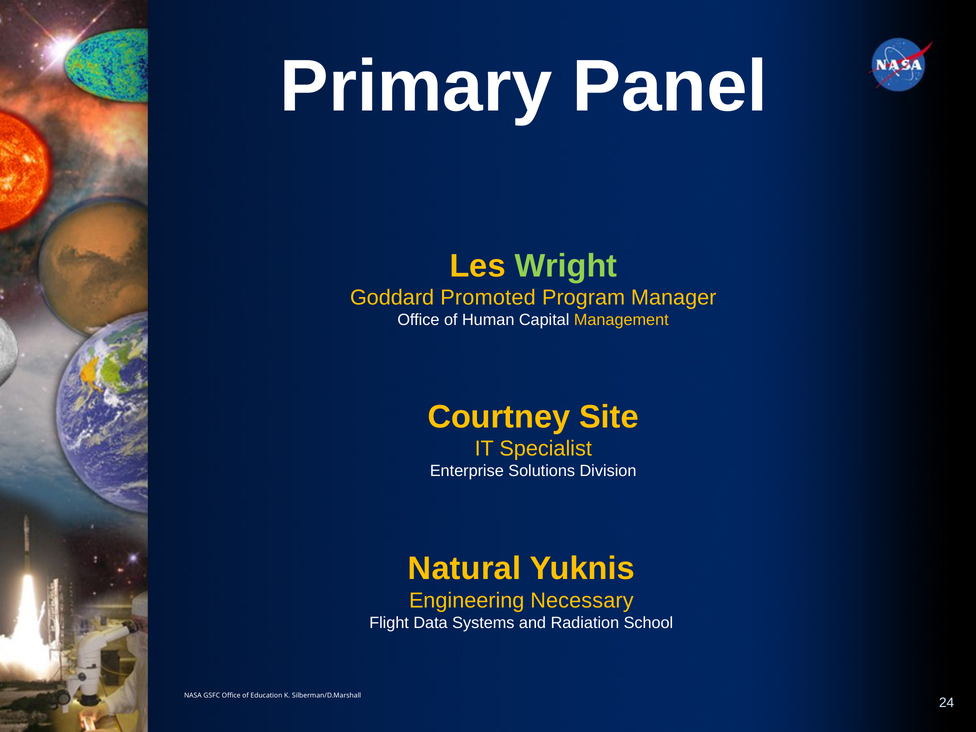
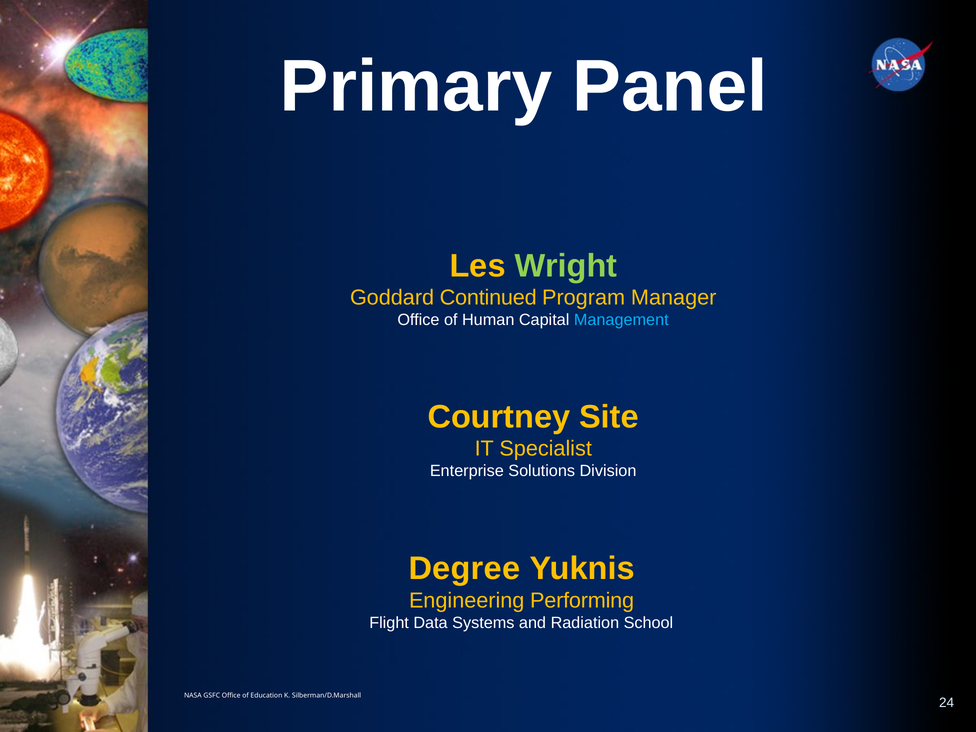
Promoted: Promoted -> Continued (488, 298)
Management colour: yellow -> light blue (621, 320)
Natural: Natural -> Degree (465, 569)
Necessary: Necessary -> Performing (582, 600)
